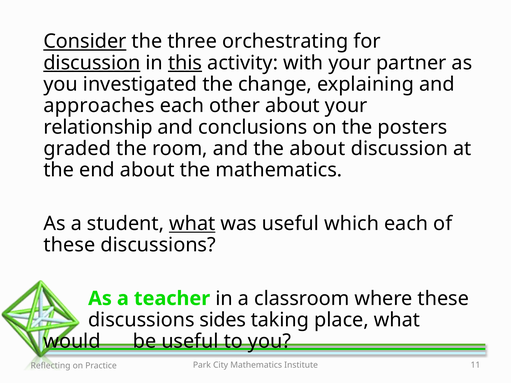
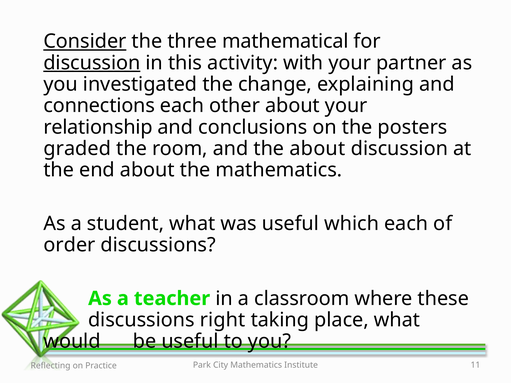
orchestrating: orchestrating -> mathematical (285, 41)
this underline: present -> none (185, 63)
approaches: approaches -> connections (99, 106)
what underline: present -> none (192, 224)
these: these -> order (69, 245)
sides: sides -> right (223, 320)
